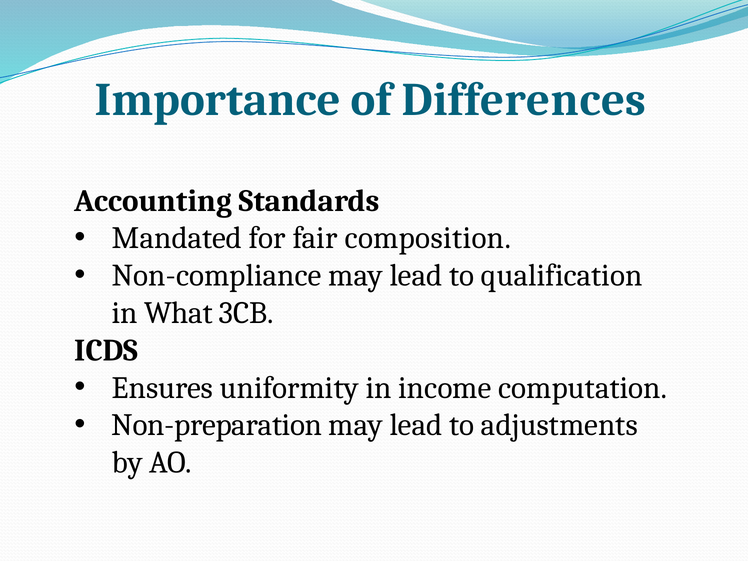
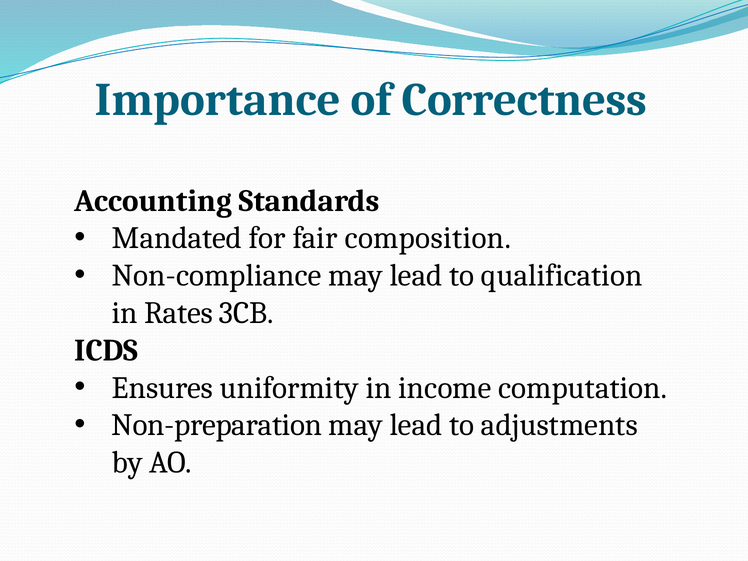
Differences: Differences -> Correctness (524, 100)
What: What -> Rates (178, 313)
